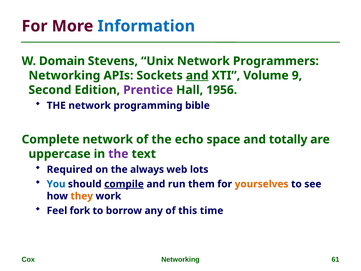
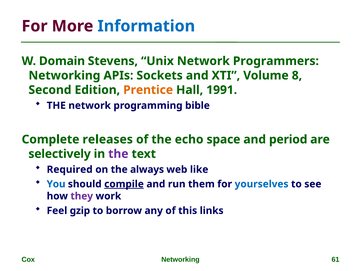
and underline: present -> none (197, 75)
9: 9 -> 8 (297, 75)
Prentice colour: purple -> orange (148, 90)
1956: 1956 -> 1991 (222, 90)
Complete network: network -> releases (108, 139)
totally: totally -> period (288, 139)
uppercase: uppercase -> selectively (60, 154)
lots: lots -> like (199, 169)
yourselves colour: orange -> blue (262, 184)
they colour: orange -> purple (82, 196)
fork: fork -> gzip (80, 210)
time: time -> links (212, 210)
